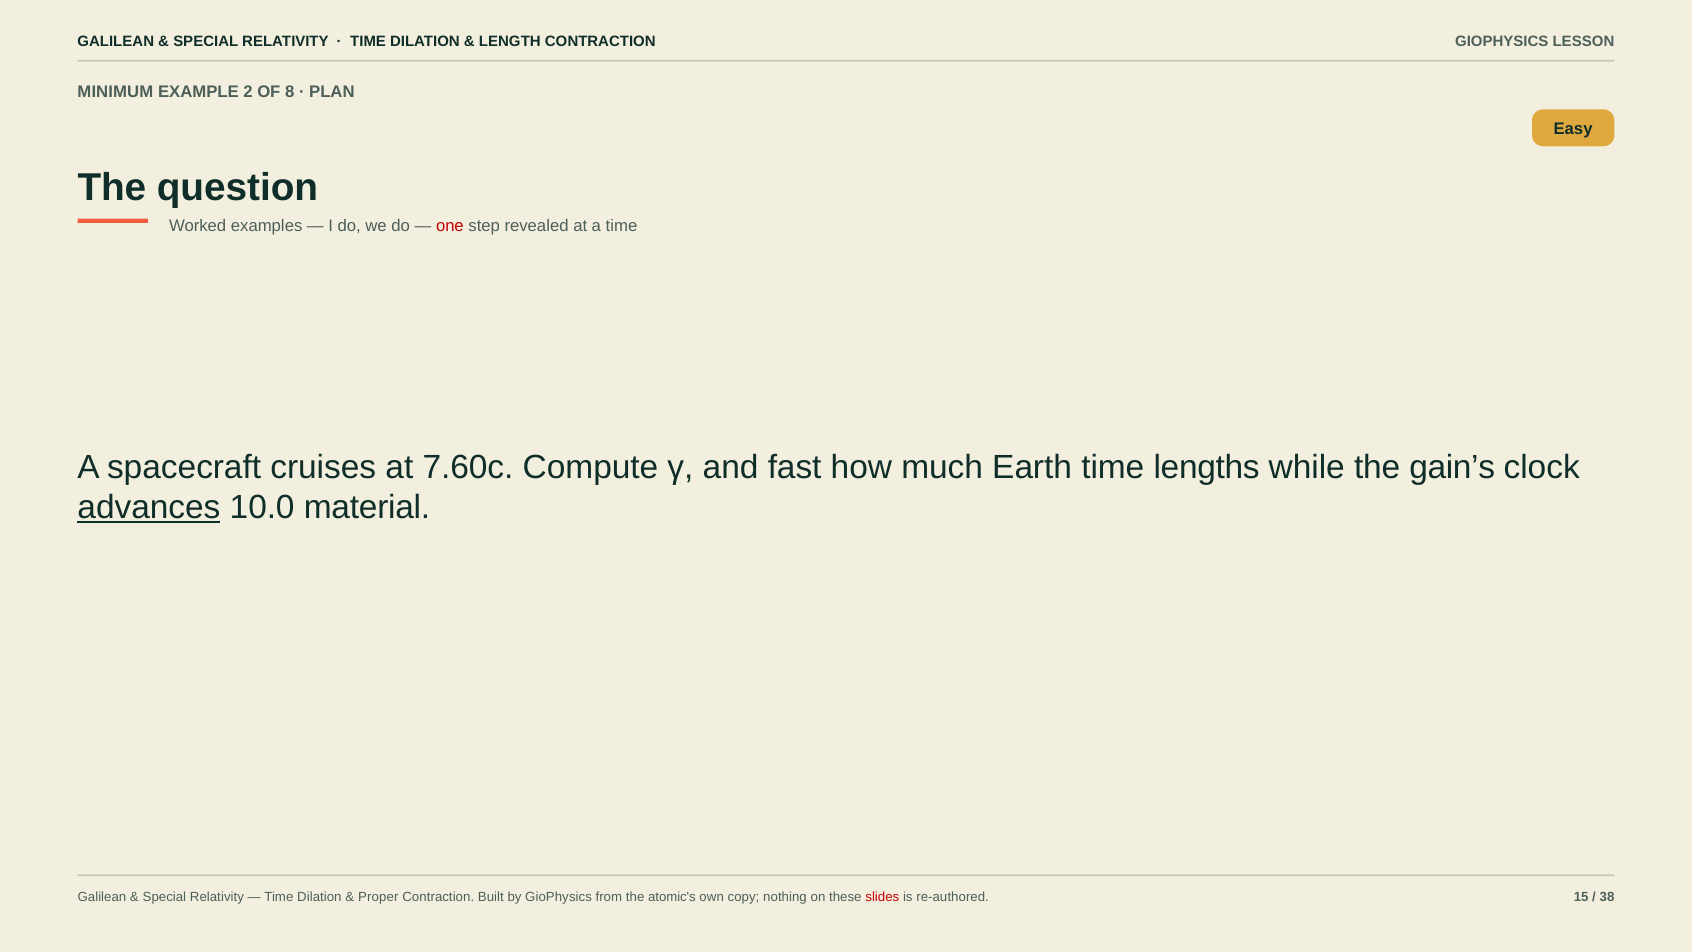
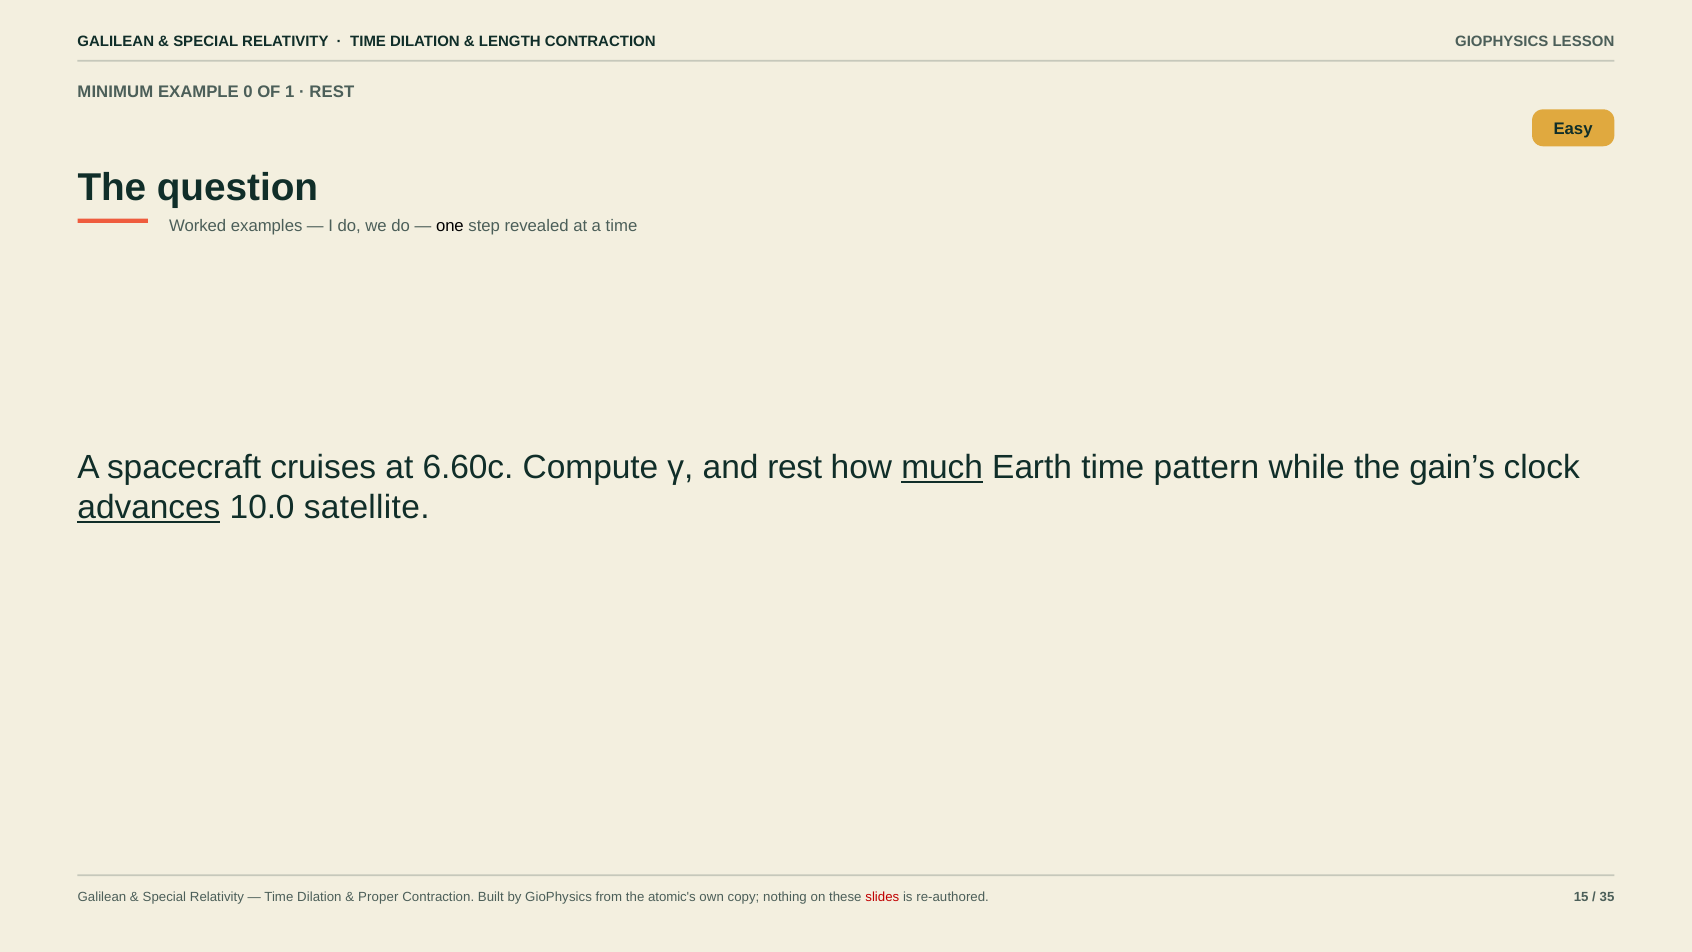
2: 2 -> 0 (248, 92)
8: 8 -> 1 (290, 92)
PLAN: PLAN -> REST (332, 92)
one colour: red -> black (450, 226)
7.60c: 7.60c -> 6.60c (468, 467)
and fast: fast -> rest (795, 467)
much underline: none -> present (942, 467)
lengths: lengths -> pattern (1206, 467)
material: material -> satellite (367, 507)
38: 38 -> 35 (1607, 897)
